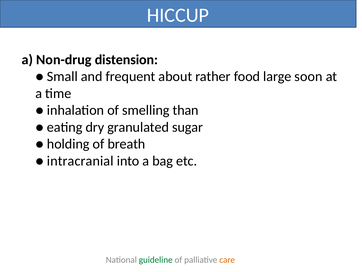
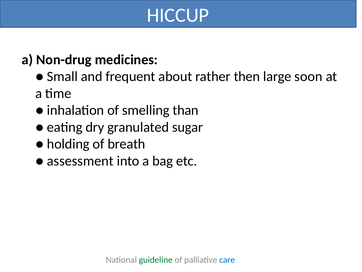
distension: distension -> medicines (126, 59)
food: food -> then (247, 76)
intracranial: intracranial -> assessment (80, 161)
care colour: orange -> blue (227, 259)
